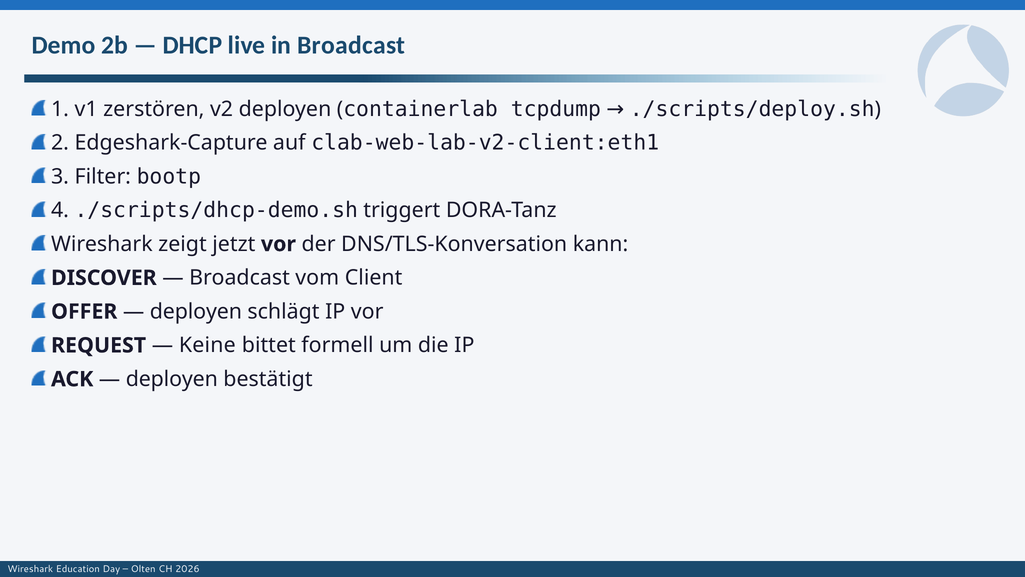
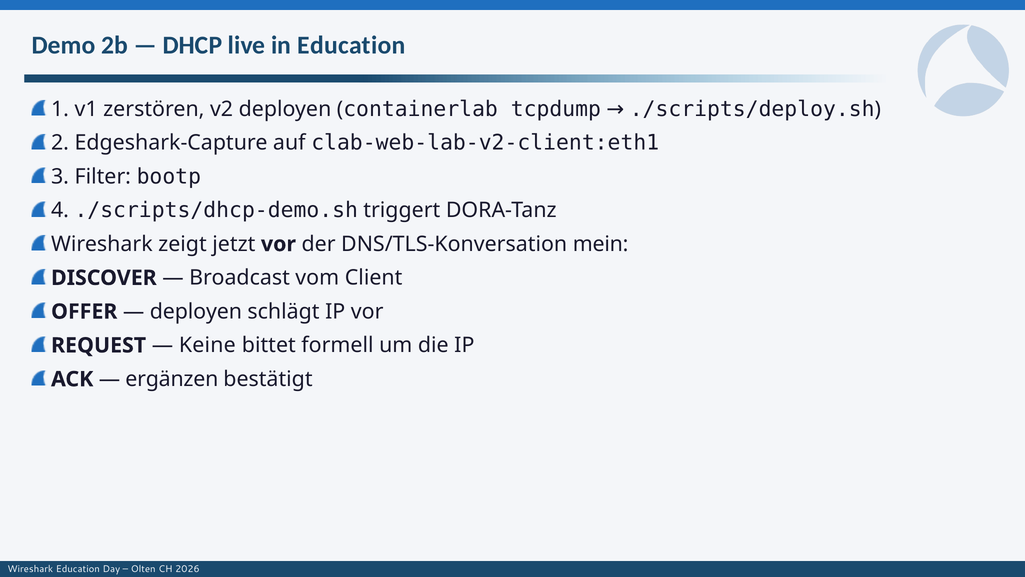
in Broadcast: Broadcast -> Education (351, 45)
kann: kann -> mein (601, 244)
deployen: deployen -> ergänzen (172, 379)
